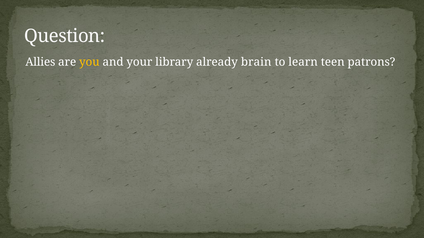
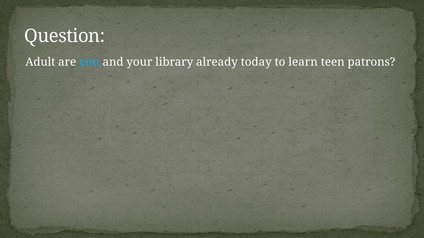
Allies: Allies -> Adult (40, 62)
you colour: yellow -> light blue (89, 62)
brain: brain -> today (256, 62)
